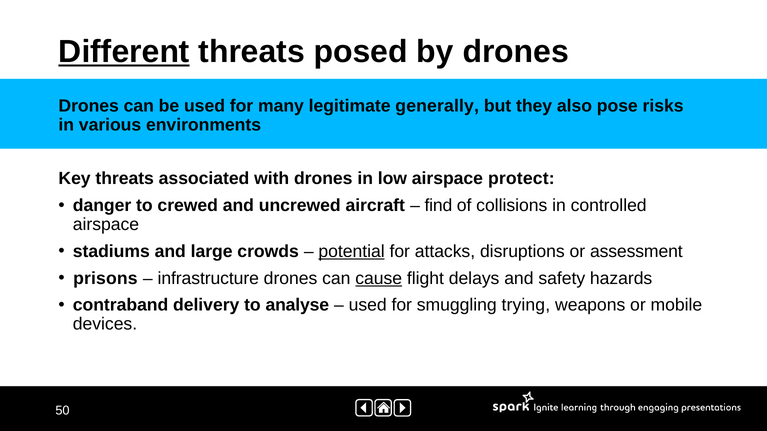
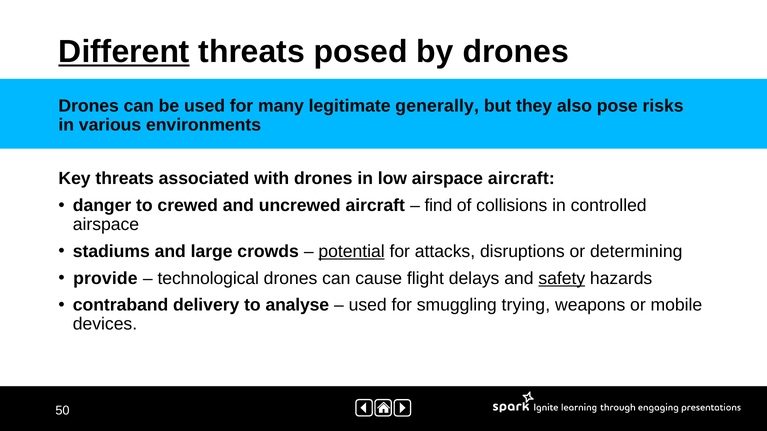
airspace protect: protect -> aircraft (521, 179)
assessment: assessment -> determining (636, 252)
prisons: prisons -> provide (105, 279)
infrastructure: infrastructure -> technological (208, 279)
cause underline: present -> none (379, 279)
safety underline: none -> present (562, 279)
